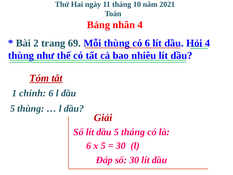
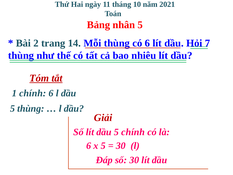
nhân 4: 4 -> 5 (140, 25)
69: 69 -> 14 (74, 43)
Hỏi 4: 4 -> 7 (207, 43)
5 tháng: tháng -> chính (133, 132)
